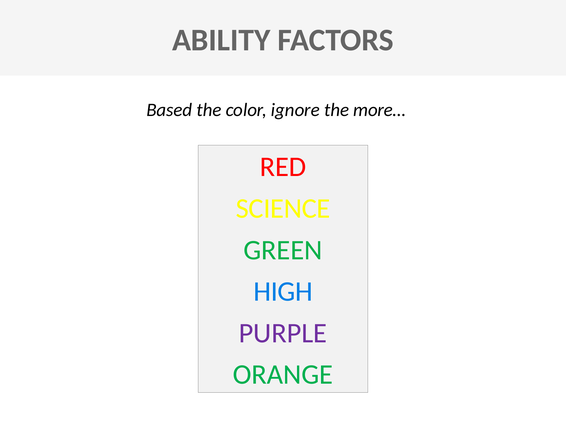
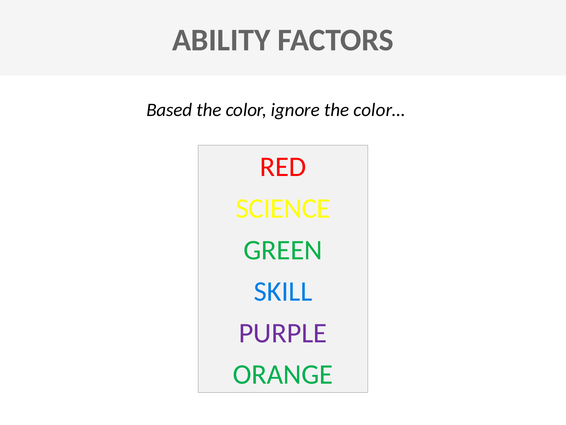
more…: more… -> color… (379, 110)
HIGH: HIGH -> SKILL (283, 291)
